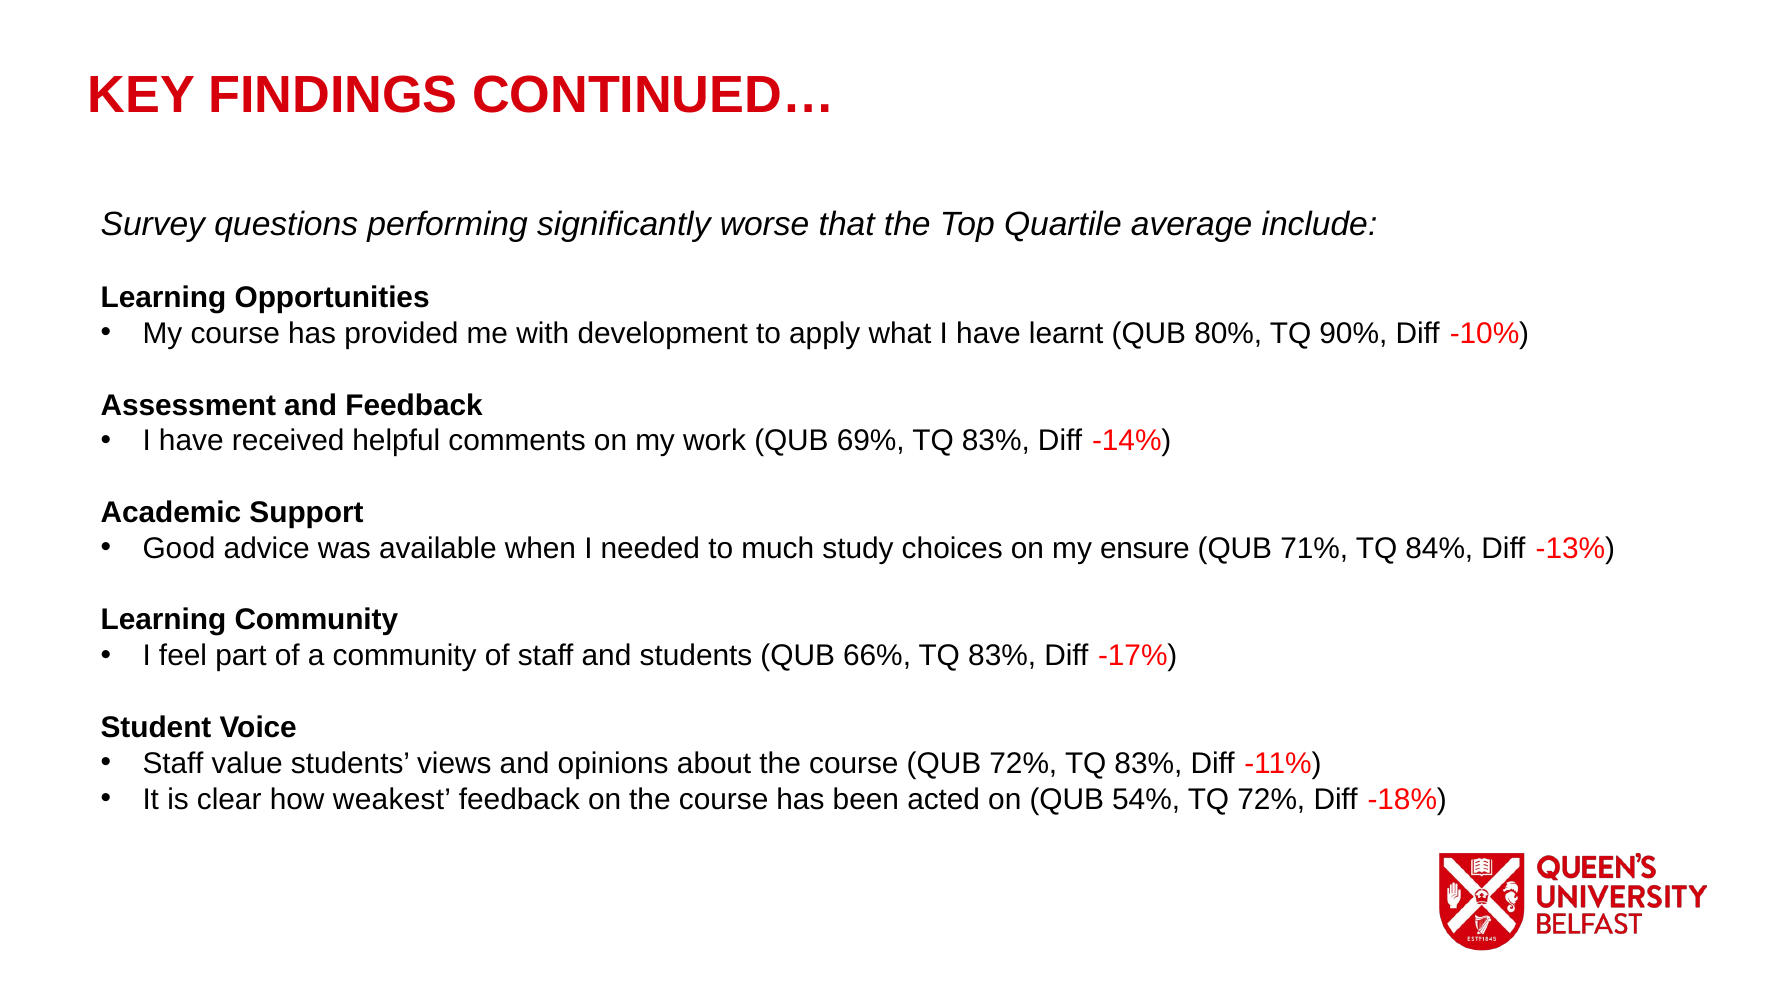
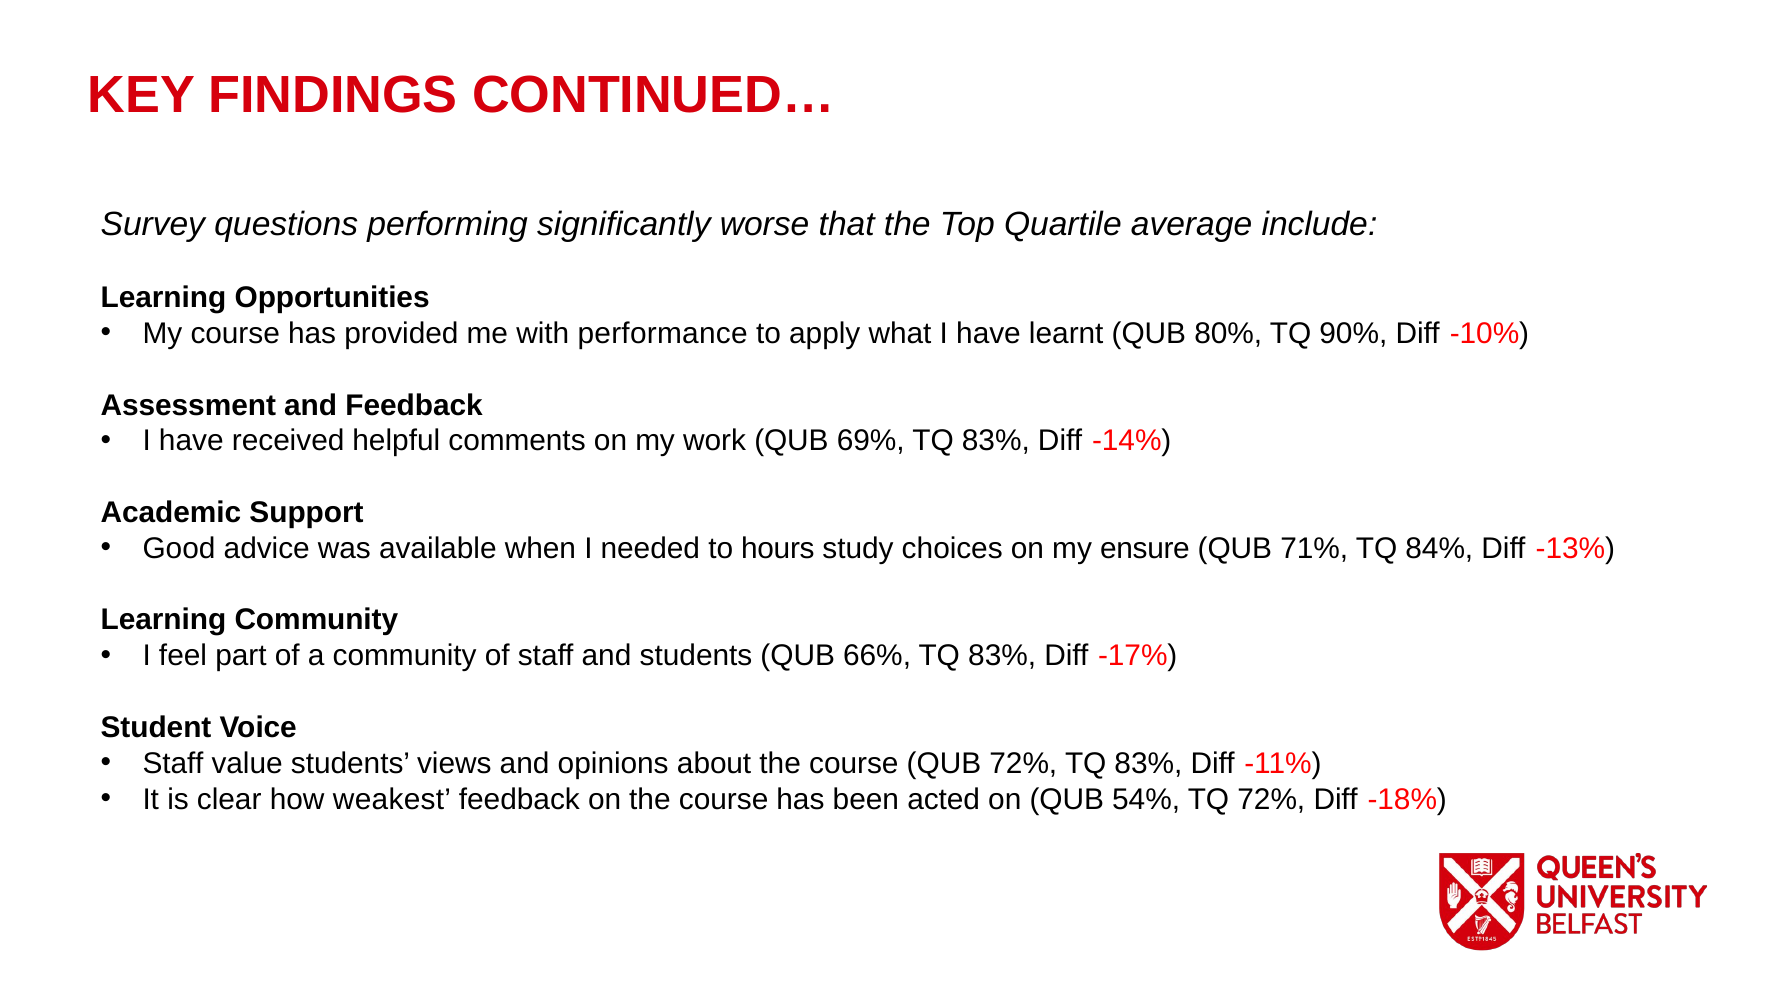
development: development -> performance (663, 334)
much: much -> hours (778, 548)
